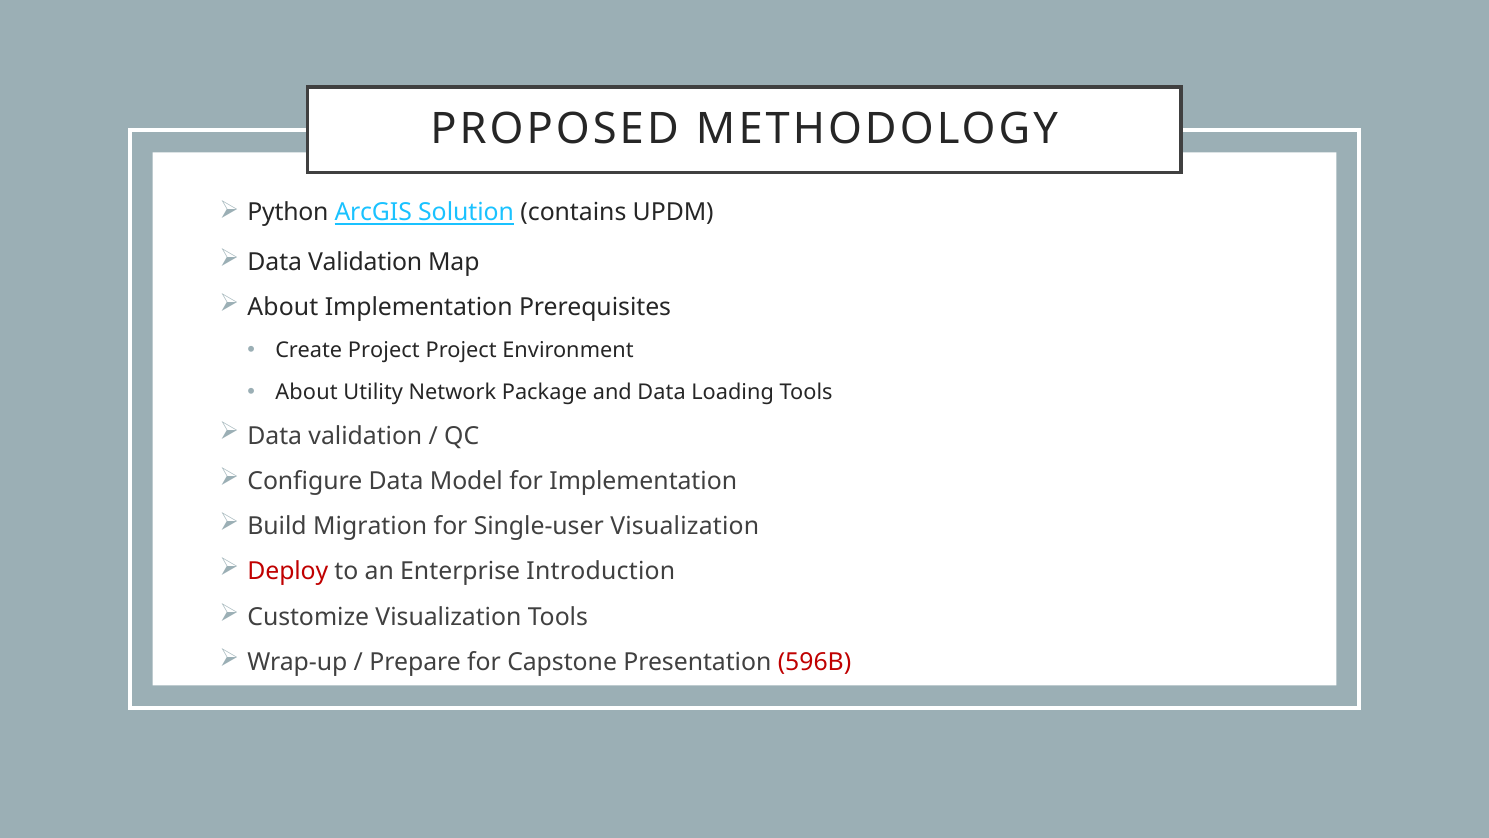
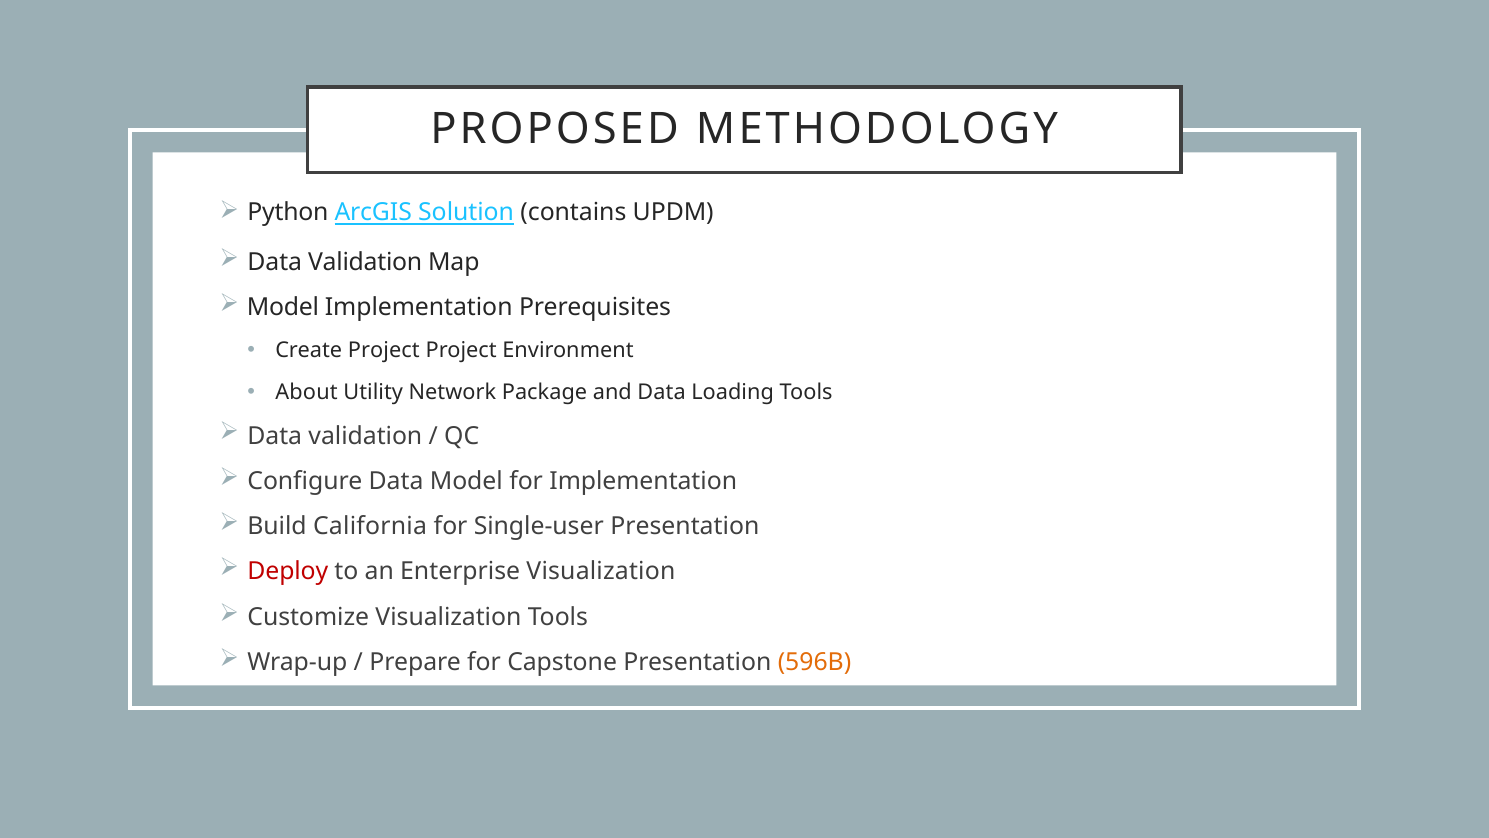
About: About -> Model (283, 307)
Migration: Migration -> California (370, 526)
Single-user Visualization: Visualization -> Presentation (685, 526)
Enterprise Introduction: Introduction -> Visualization (601, 571)
596B colour: red -> orange (815, 662)
